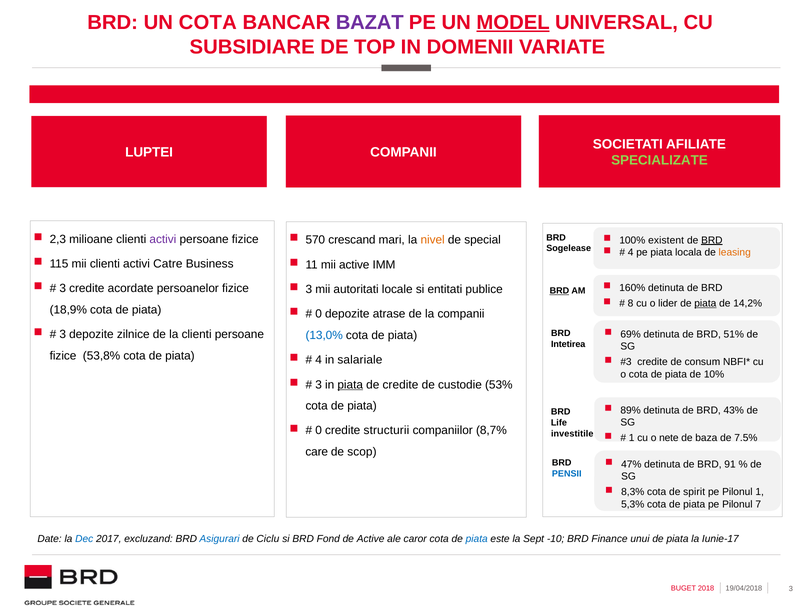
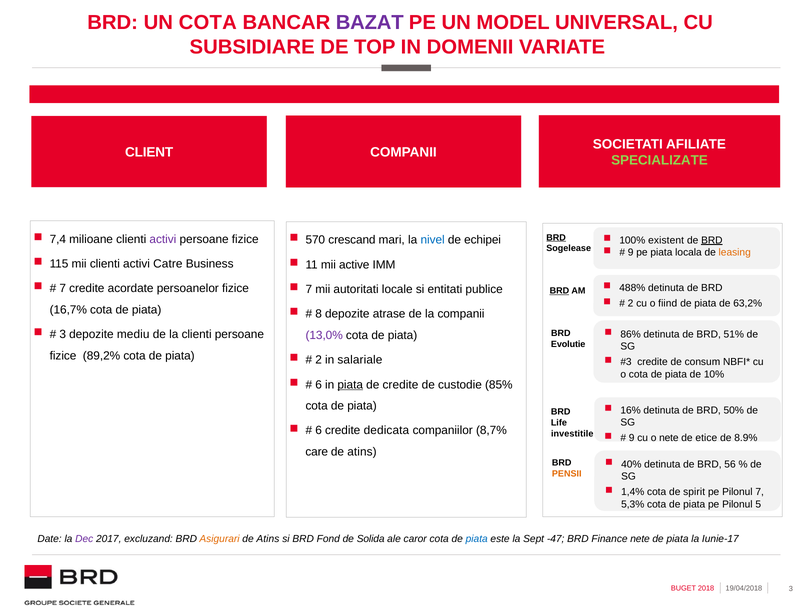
MODEL underline: present -> none (513, 23)
LUPTEI: LUPTEI -> CLIENT (149, 153)
2,3: 2,3 -> 7,4 (58, 239)
BRD underline: none -> present (556, 238)
nivel colour: orange -> blue (433, 240)
special: special -> echipei (483, 240)
4: 4 -> 9 (631, 252)
3: 3 -> 7 (63, 288)
160%: 160% -> 488% (632, 288)
3: 3 -> 7 (309, 289)
8: 8 -> 2 (631, 303)
lider: lider -> fiind (668, 303)
piata underline: present -> none (705, 303)
14,2%: 14,2% -> 63,2% (748, 303)
18,9%: 18,9% -> 16,7% (68, 310)
0: 0 -> 8 (319, 314)
zilnice: zilnice -> mediu (133, 334)
69%: 69% -> 86% (631, 334)
13,0% colour: blue -> purple (324, 335)
Intetirea: Intetirea -> Evolutie (568, 344)
53,8%: 53,8% -> 89,2% (102, 356)
4: 4 -> 2 (319, 360)
3: 3 -> 6 (319, 385)
53%: 53% -> 85% (499, 385)
89%: 89% -> 16% (631, 410)
43%: 43% -> 50% (734, 410)
0: 0 -> 6 (319, 431)
structurii: structurii -> dedicata (386, 431)
1: 1 -> 9 (632, 438)
baza: baza -> etice (706, 438)
7.5%: 7.5% -> 8.9% (746, 438)
scop: scop -> atins (362, 452)
47%: 47% -> 40% (631, 464)
91: 91 -> 56 (730, 464)
PENSII colour: blue -> orange (567, 474)
8,3%: 8,3% -> 1,4% (633, 492)
Pilonul 1: 1 -> 7 (760, 492)
7: 7 -> 5 (758, 504)
Dec colour: blue -> purple (84, 539)
Asigurari colour: blue -> orange (220, 539)
Ciclu: Ciclu -> Atins (268, 539)
de Active: Active -> Solida (371, 539)
-10: -10 -> -47 (556, 539)
Finance unui: unui -> nete (640, 539)
